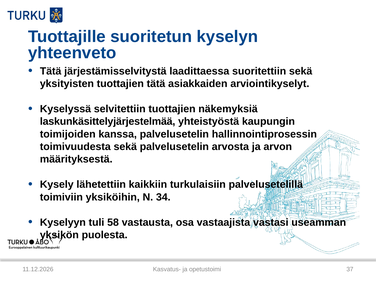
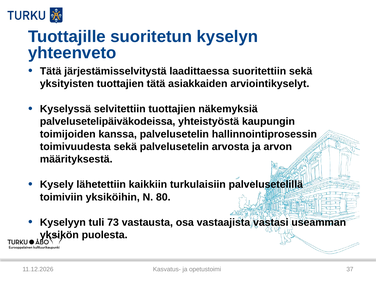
laskunkäsittelyjärjestelmää: laskunkäsittelyjärjestelmää -> palvelusetelipäiväkodeissa (108, 122)
34: 34 -> 80 (163, 197)
58: 58 -> 73 (113, 222)
